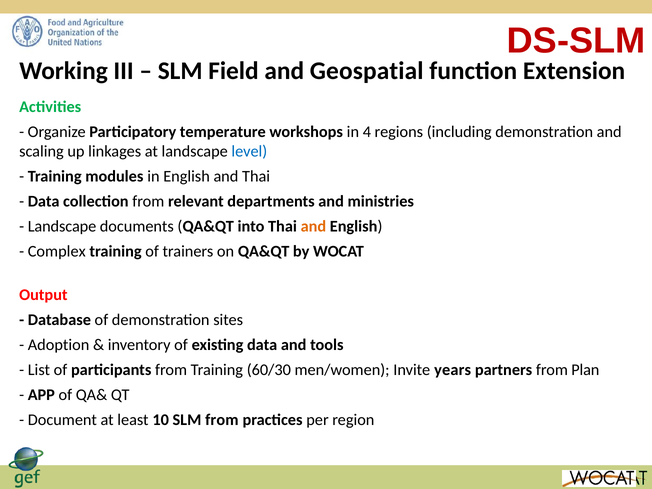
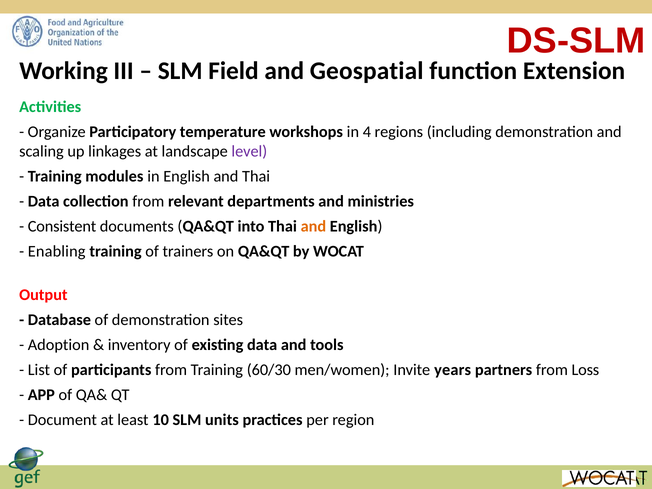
level colour: blue -> purple (249, 151)
Landscape: Landscape -> Consistent (62, 226)
Complex: Complex -> Enabling (57, 251)
Plan: Plan -> Loss (585, 370)
SLM from: from -> units (222, 420)
